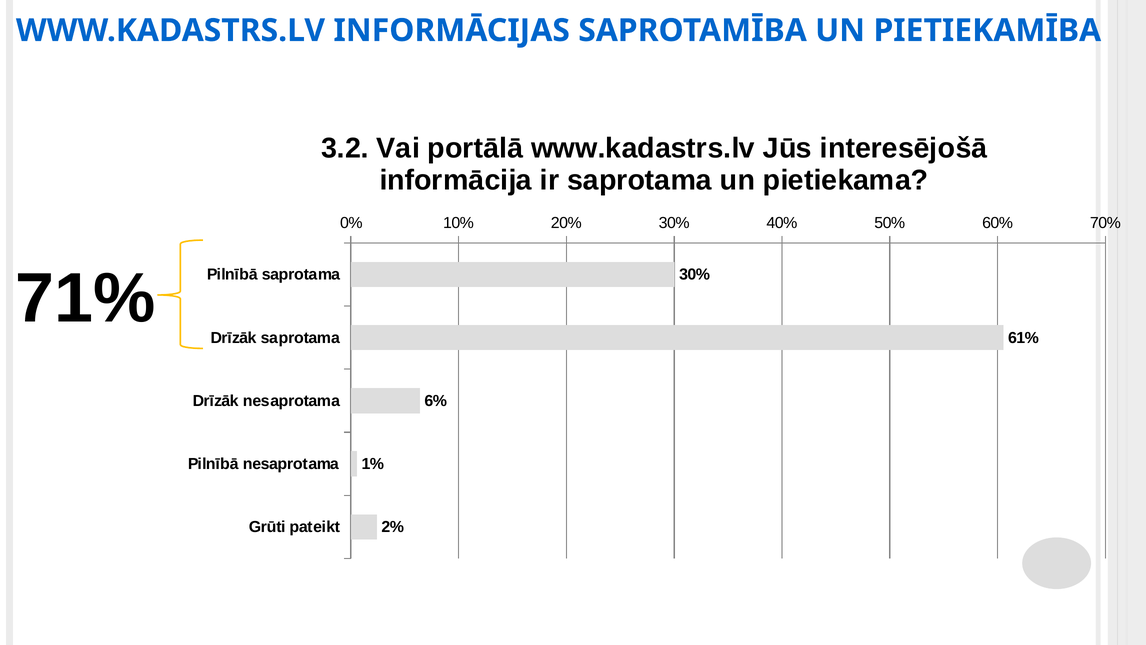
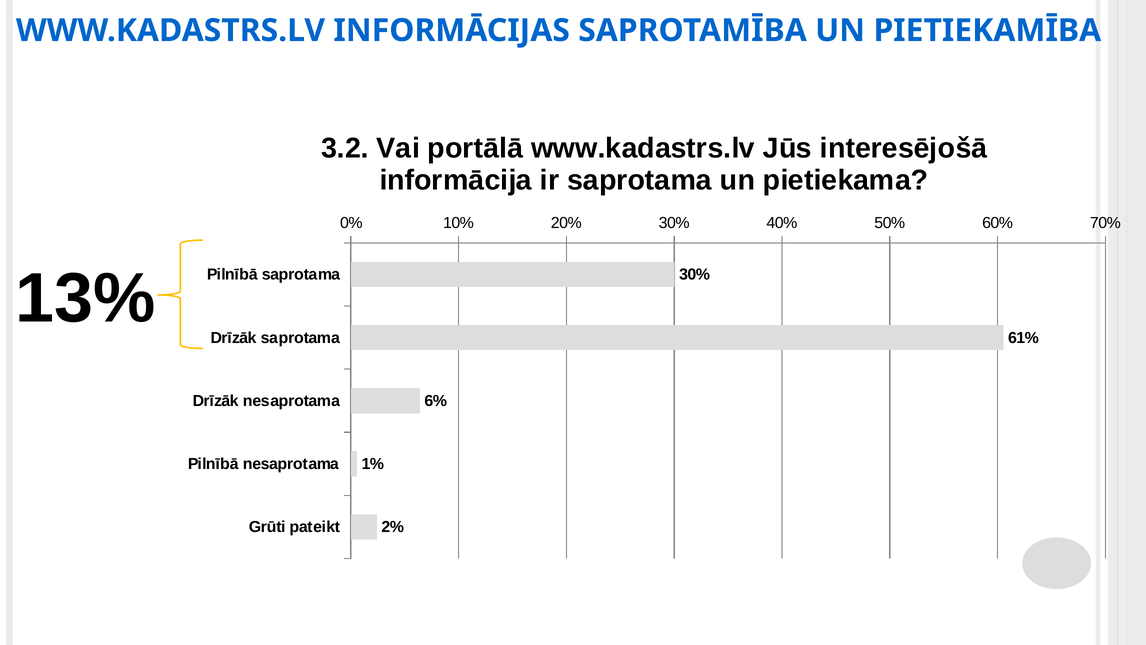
71%: 71% -> 13% (85, 298)
